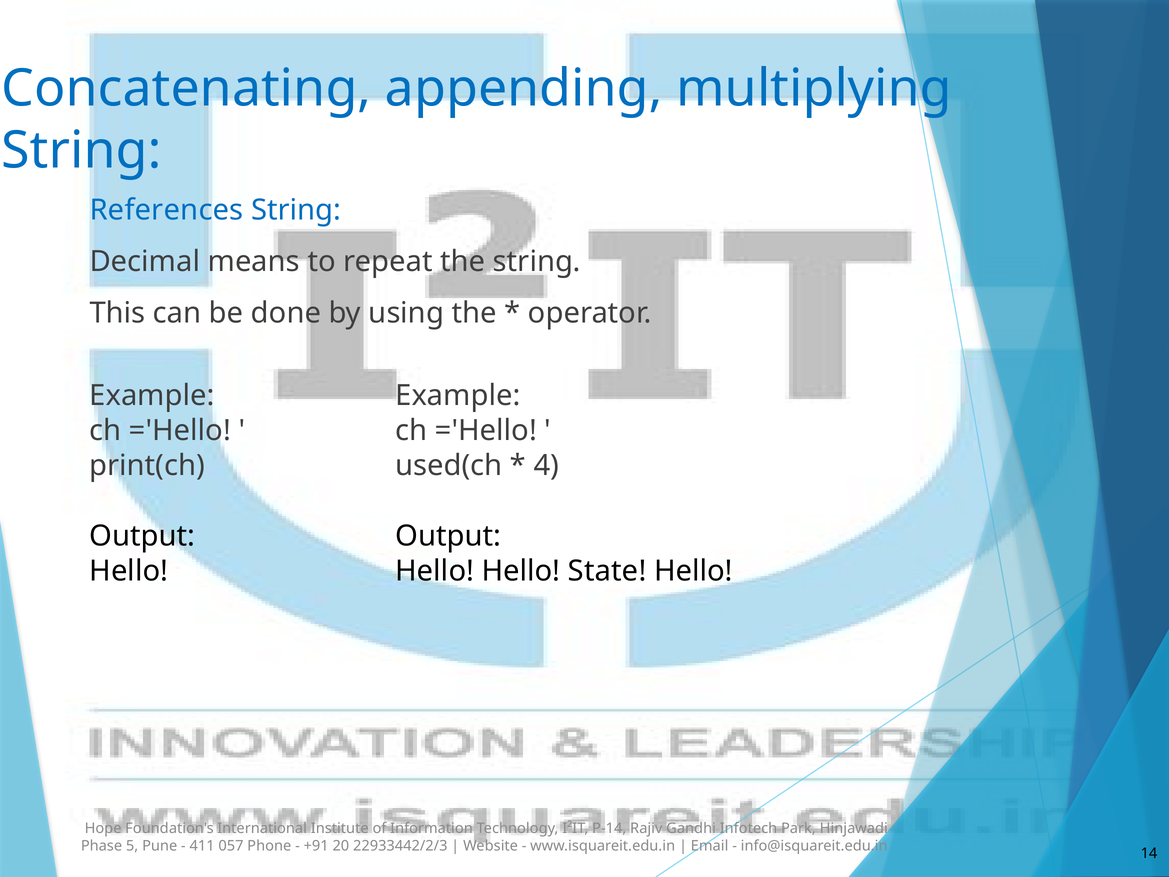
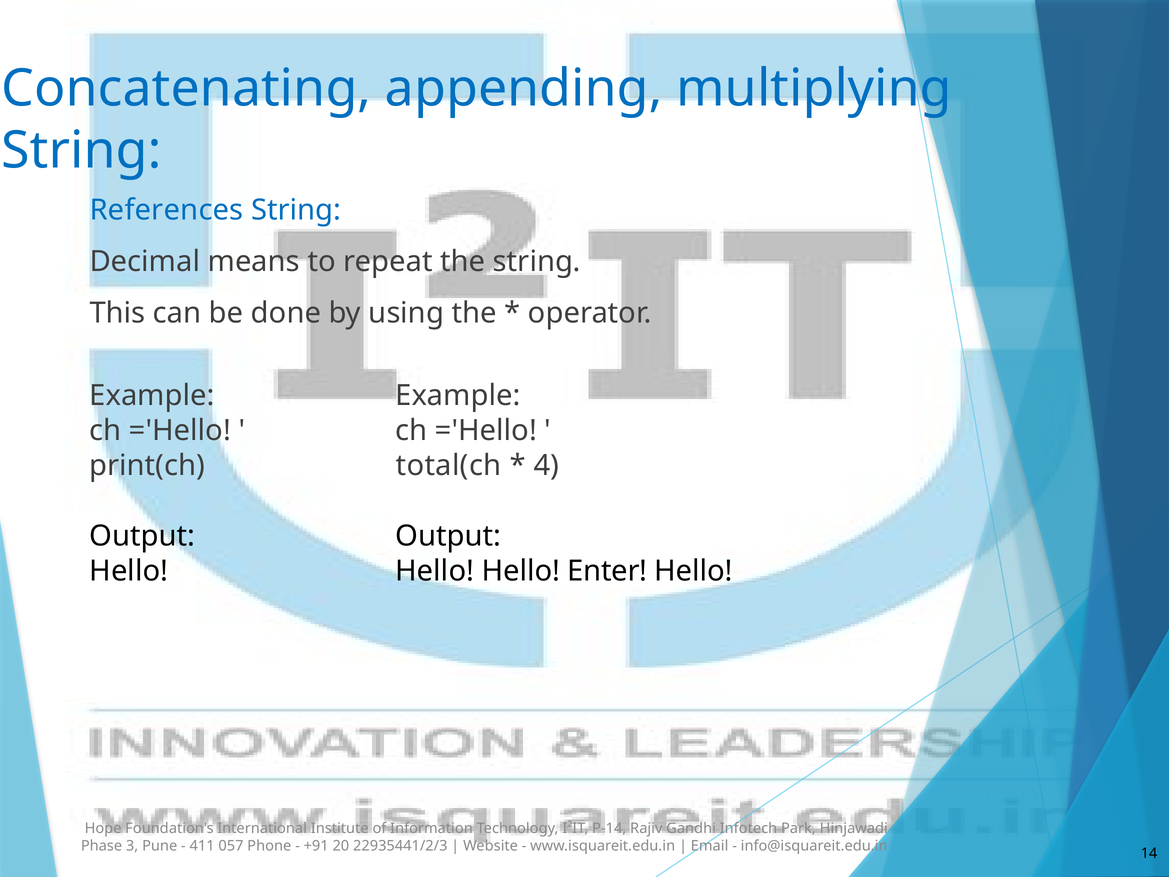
used(ch: used(ch -> total(ch (449, 466)
State: State -> Enter (607, 571)
5: 5 -> 3 (132, 846)
22933442/2/3: 22933442/2/3 -> 22935441/2/3 (400, 846)
